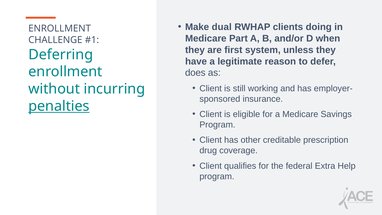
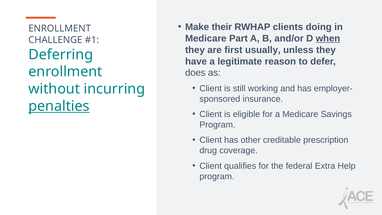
dual: dual -> their (222, 27)
when underline: none -> present (328, 38)
system: system -> usually (263, 50)
